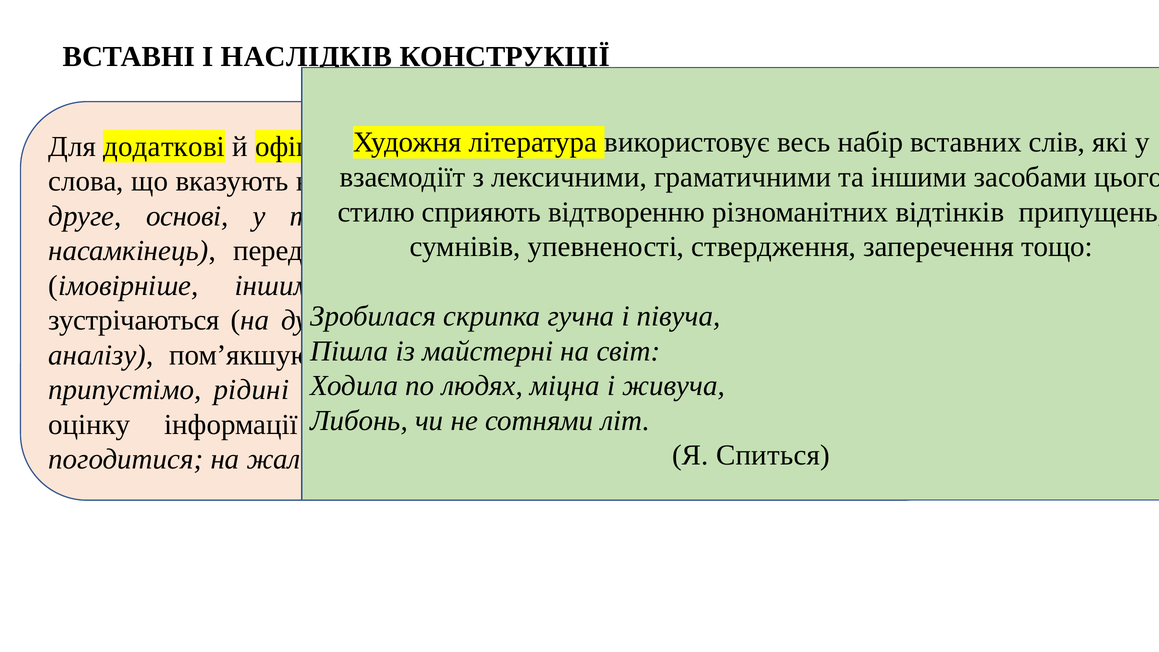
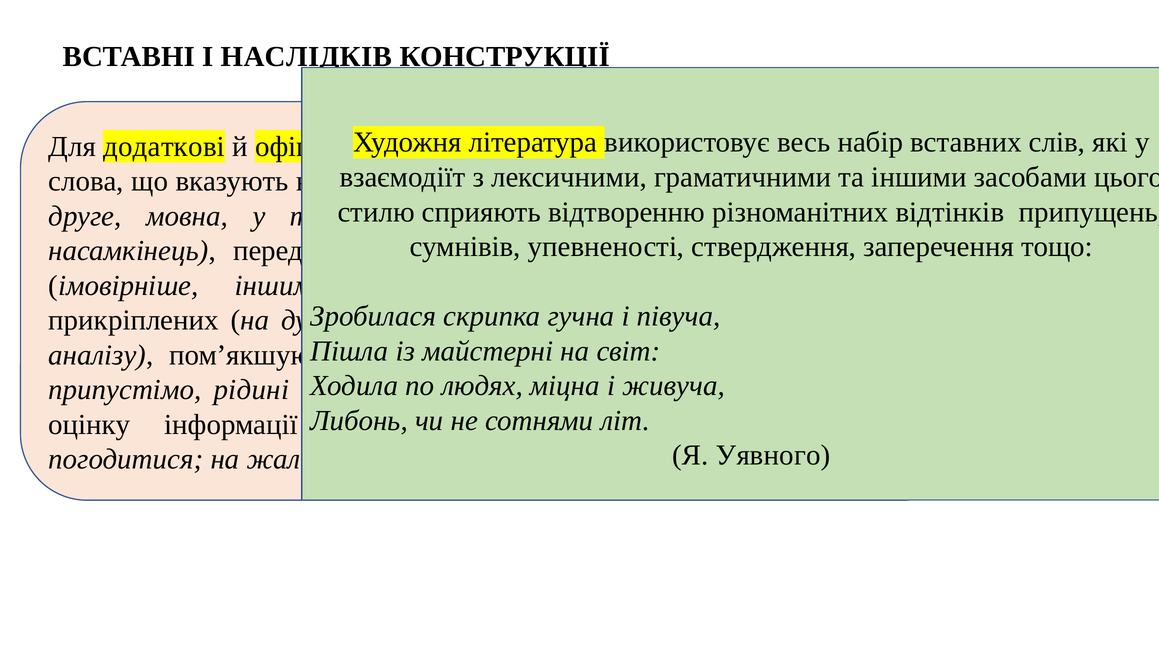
основі: основі -> мовна (187, 216)
зустрічаються: зустрічаються -> прикріплених (134, 320)
Спиться: Спиться -> Уявного (773, 455)
